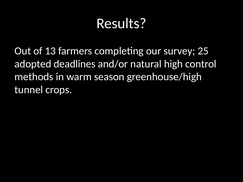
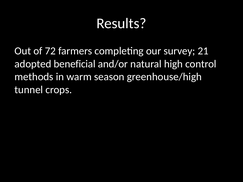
13: 13 -> 72 (50, 51)
25: 25 -> 21 (203, 51)
deadlines: deadlines -> beneficial (75, 64)
